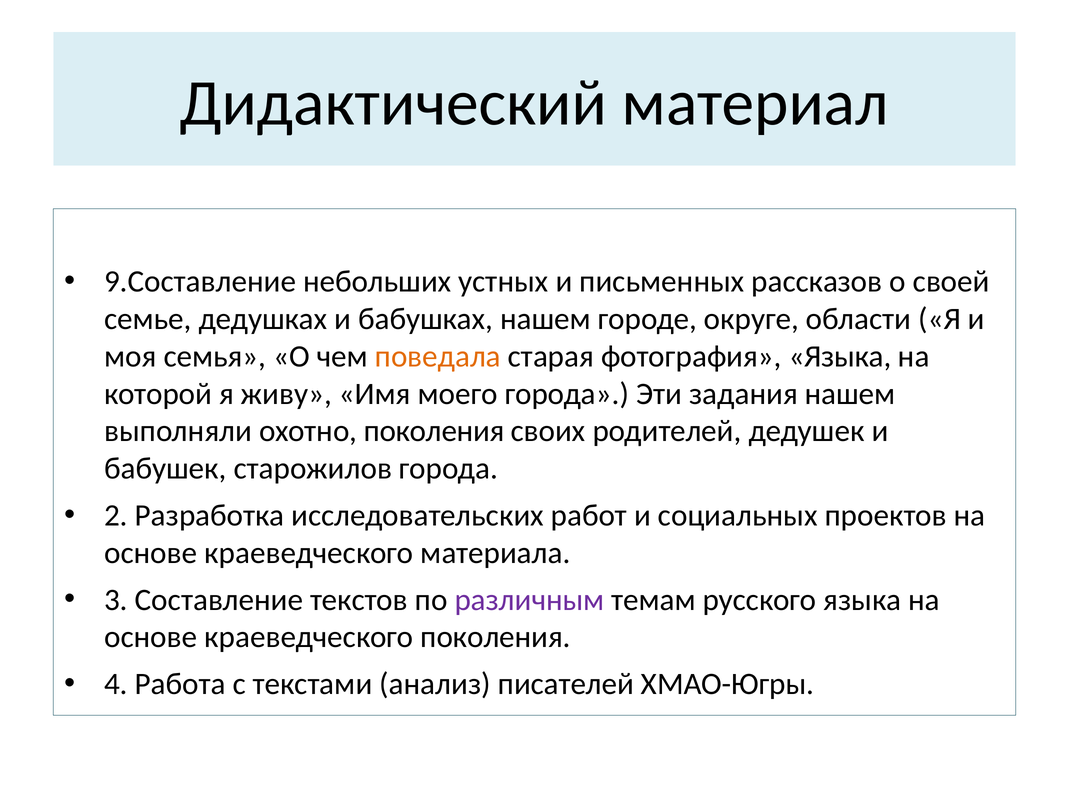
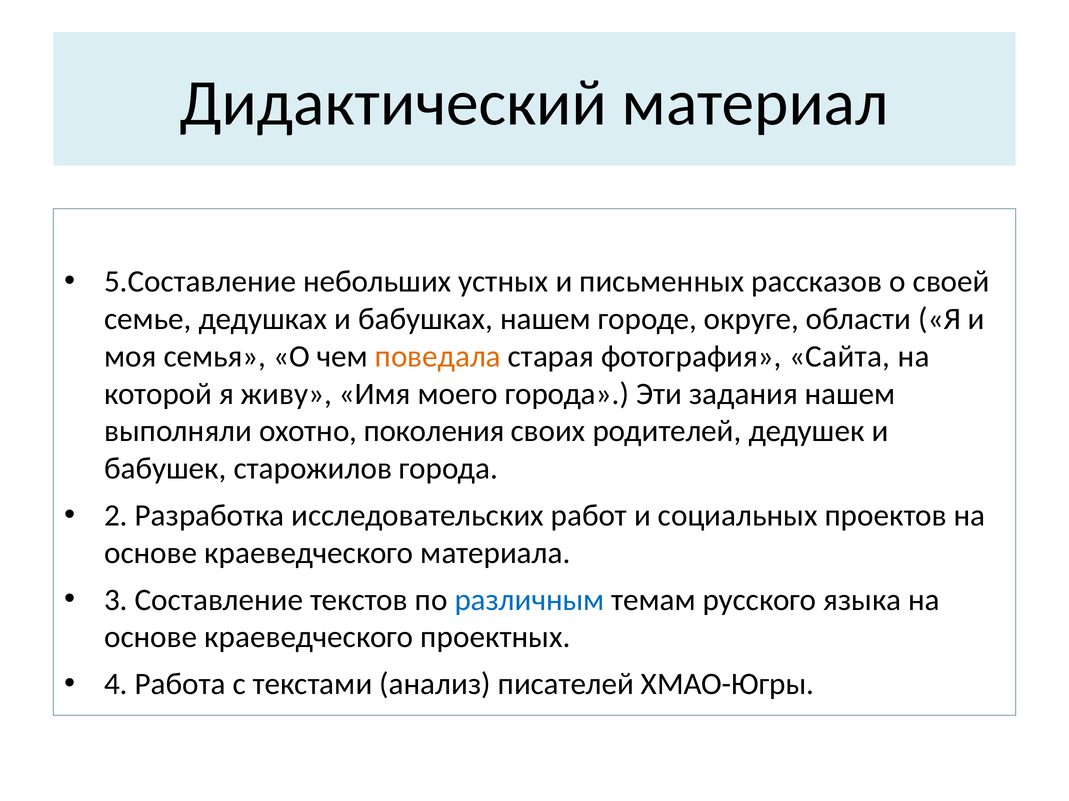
9.Составление: 9.Составление -> 5.Составление (200, 282)
фотография Языка: Языка -> Сайта (840, 357)
различным colour: purple -> blue (530, 600)
краеведческого поколения: поколения -> проектных (495, 638)
